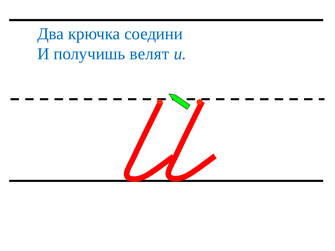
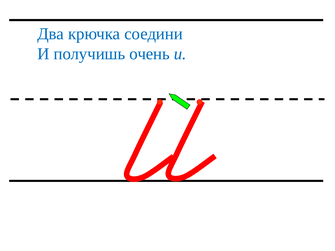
велят: велят -> очень (150, 54)
